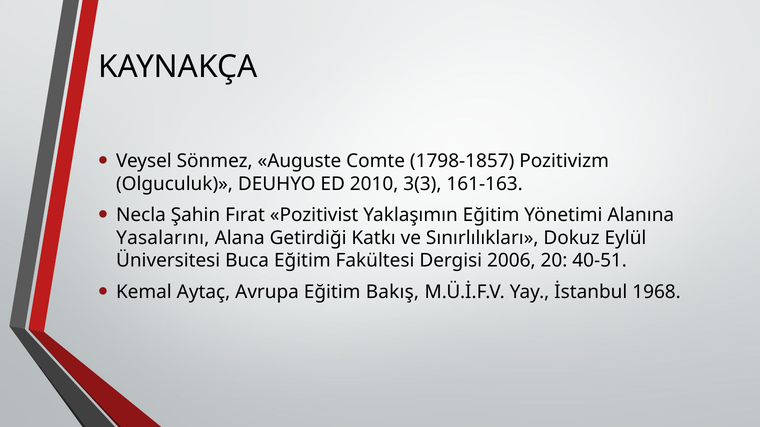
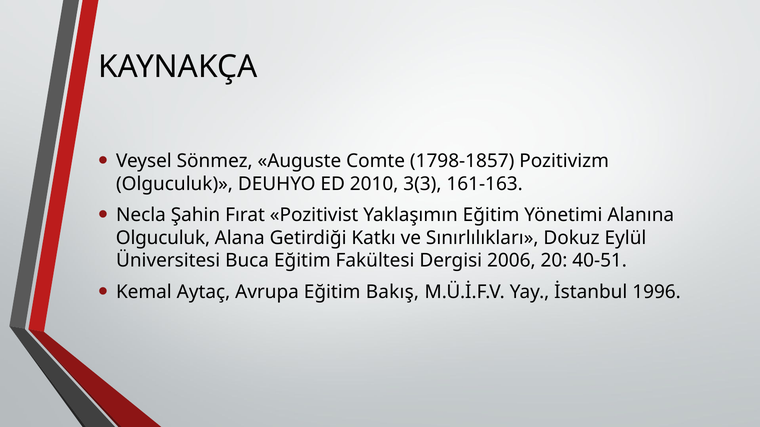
Yasalarını: Yasalarını -> Olguculuk (163, 238)
1968: 1968 -> 1996 (657, 292)
